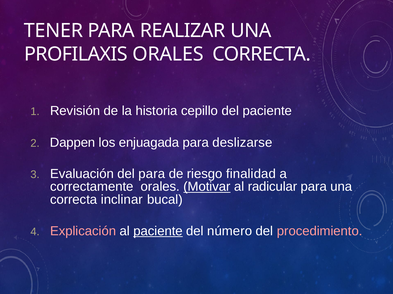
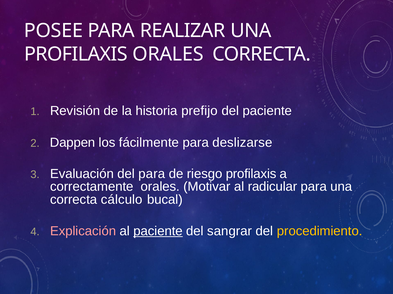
TENER: TENER -> POSEE (53, 31)
cepillo: cepillo -> prefijo (199, 111)
enjuagada: enjuagada -> fácilmente (149, 143)
riesgo finalidad: finalidad -> profilaxis (251, 174)
Motivar underline: present -> none (207, 187)
inclinar: inclinar -> cálculo (122, 200)
número: número -> sangrar (230, 232)
procedimiento colour: pink -> yellow (320, 232)
